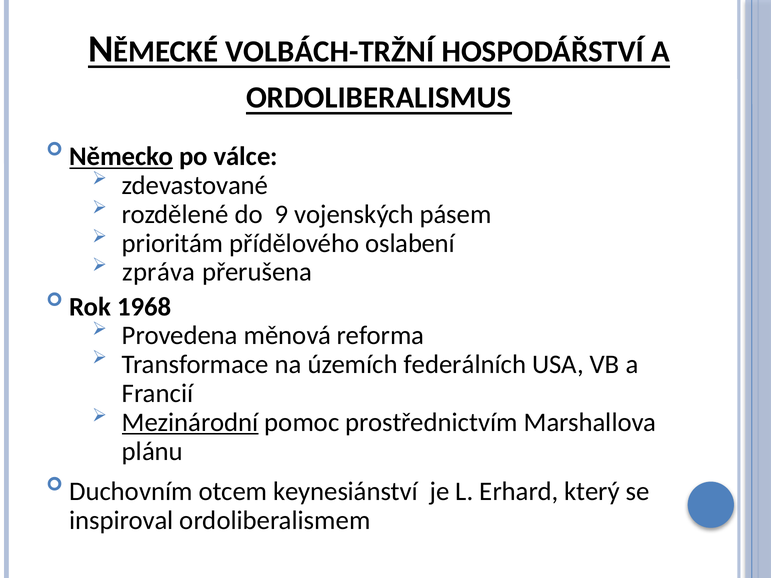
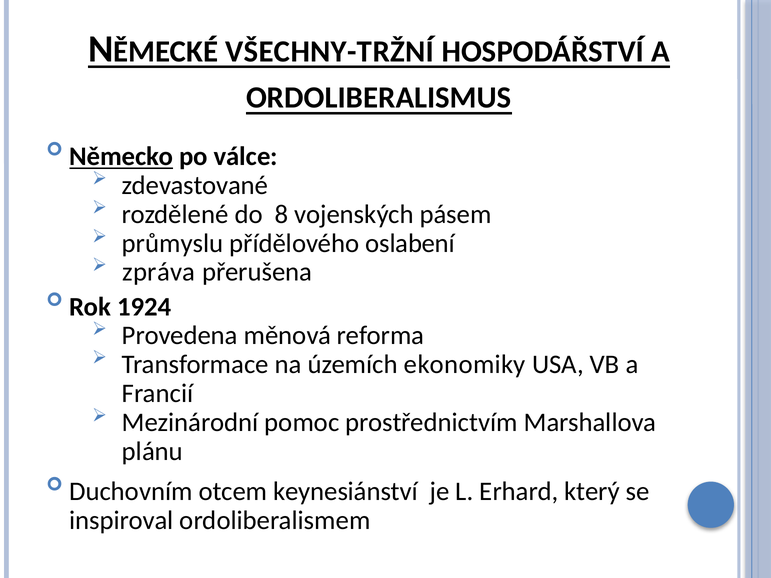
VOLBÁCH-TRŽNÍ: VOLBÁCH-TRŽNÍ -> VŠECHNY-TRŽNÍ (330, 52)
9: 9 -> 8 (282, 214)
prioritám: prioritám -> průmyslu (173, 243)
1968: 1968 -> 1924 (144, 307)
federálních: federálních -> ekonomiky (465, 365)
Mezinárodní underline: present -> none (190, 422)
